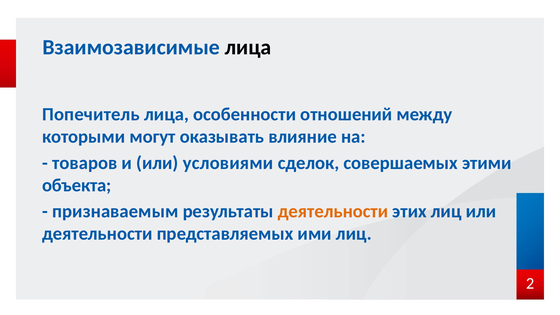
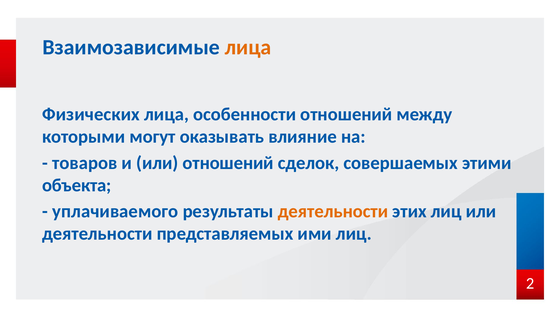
лица colour: black -> orange (248, 47)
Попечитель: Попечитель -> Физических (91, 114)
или условиями: условиями -> отношений (228, 163)
признаваемым: признаваемым -> уплачиваемого (115, 211)
